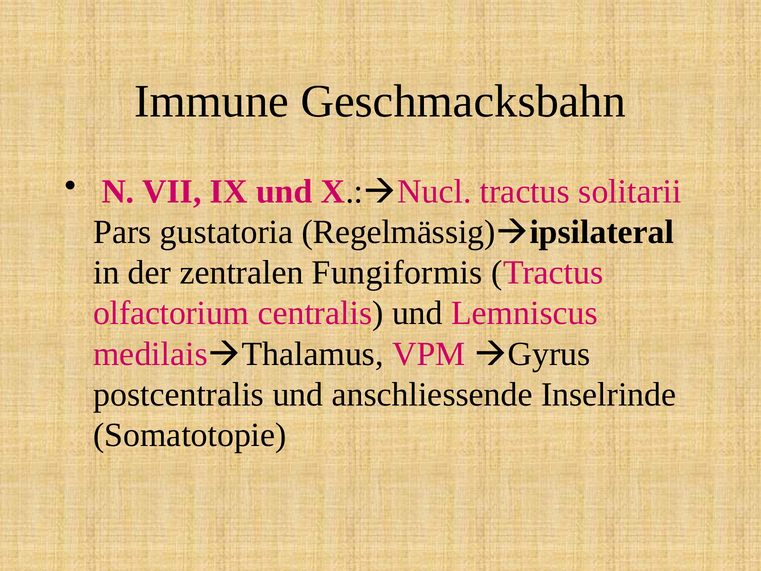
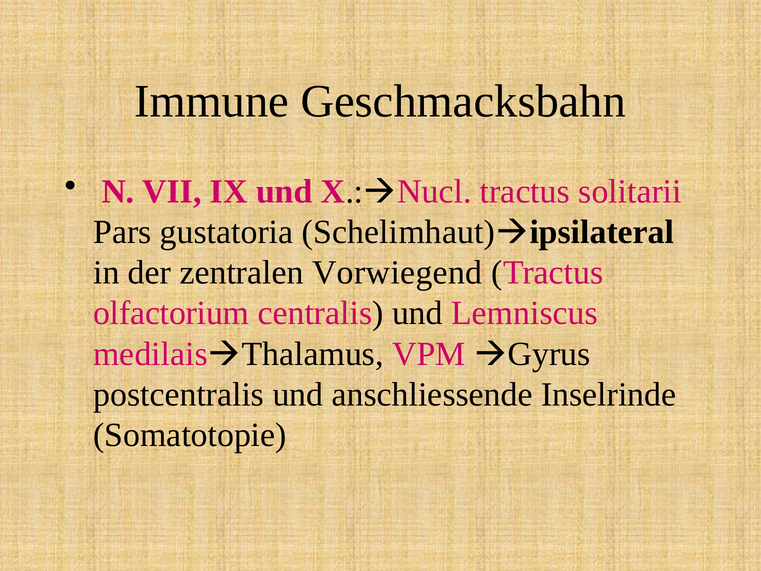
Regelmässig: Regelmässig -> Schelimhaut (398, 232)
Fungiformis: Fungiformis -> Vorwiegend (397, 273)
